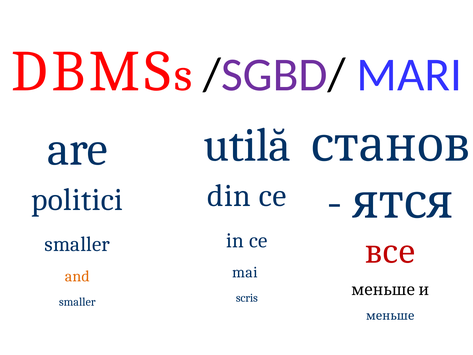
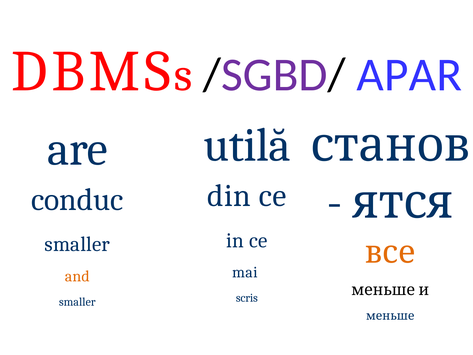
MARI: MARI -> APAR (409, 75)
politici: politici -> conduc (77, 200)
все colour: red -> orange (390, 252)
